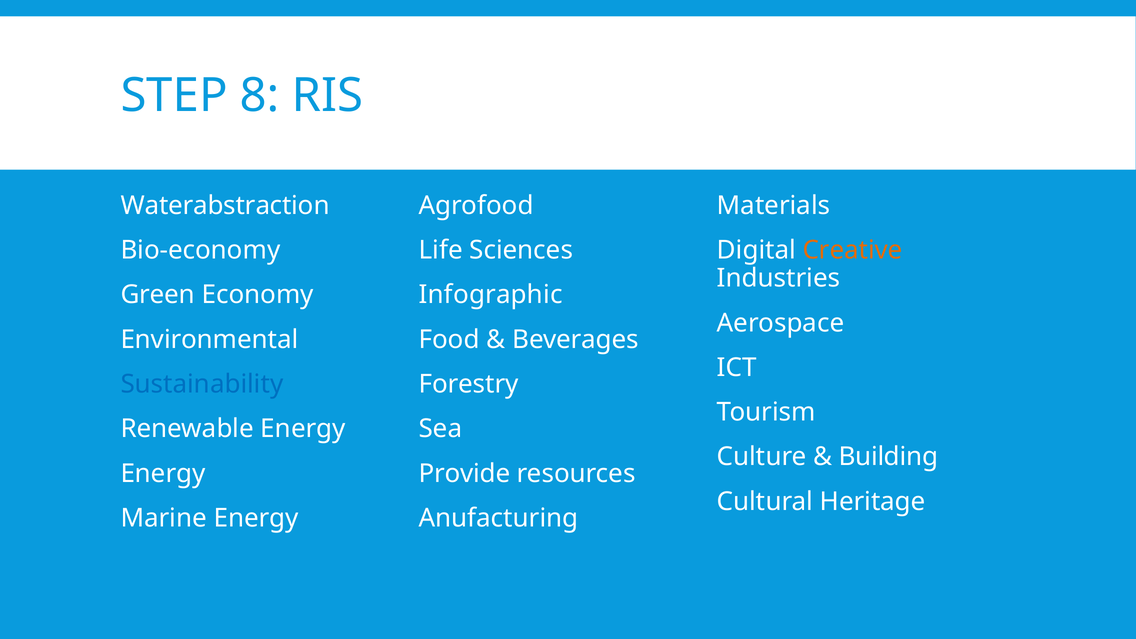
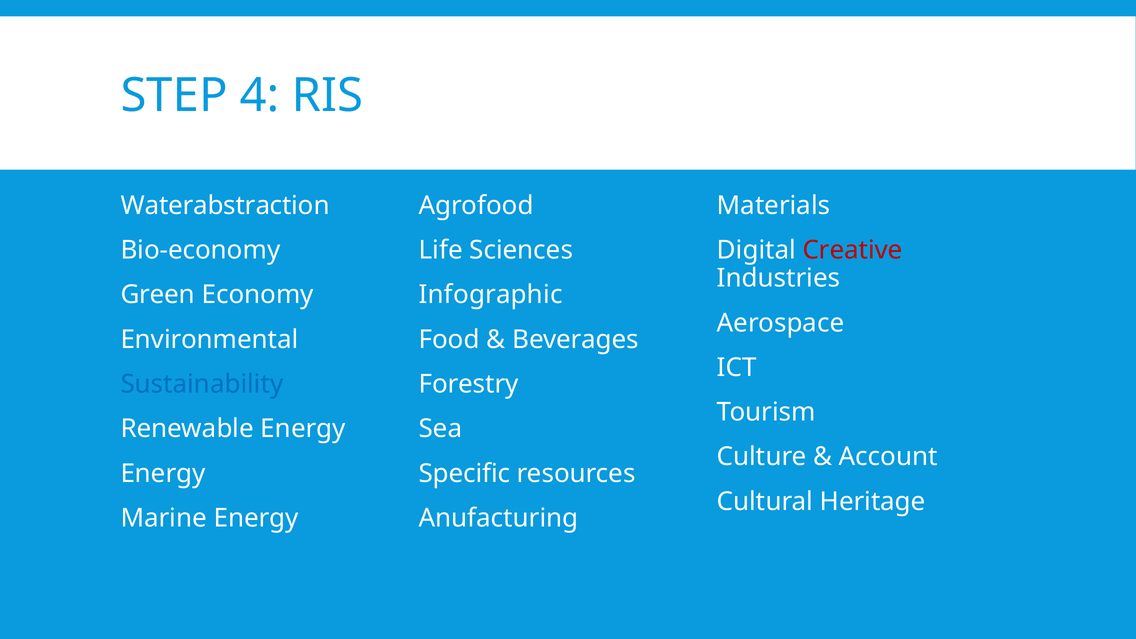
8: 8 -> 4 (260, 96)
Creative colour: orange -> red (853, 250)
Building: Building -> Account (888, 457)
Provide: Provide -> Specific (464, 473)
